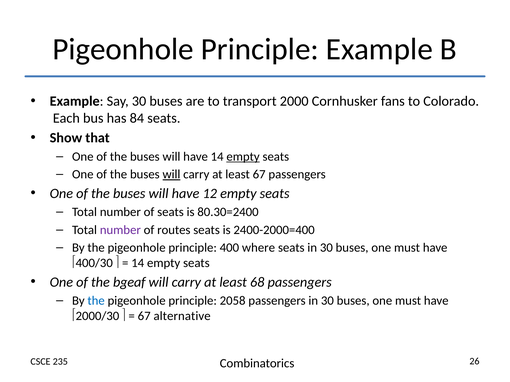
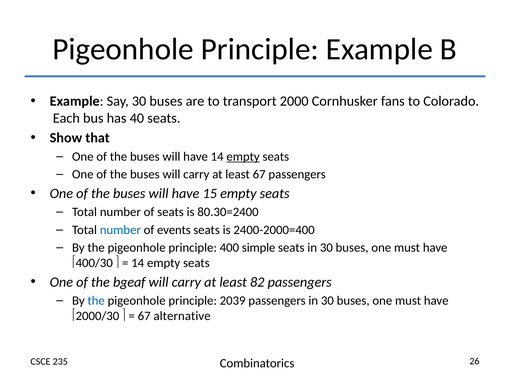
84: 84 -> 40 (137, 118)
will underline: present -> none (171, 175)
12: 12 -> 15 (210, 194)
number colour: purple -> blue (120, 230)
routes: routes -> events (174, 230)
where: where -> simple (259, 248)
68: 68 -> 82 (257, 282)
2058: 2058 -> 2039 (233, 301)
